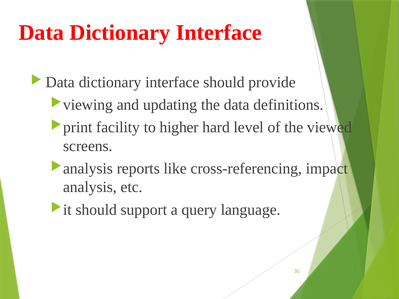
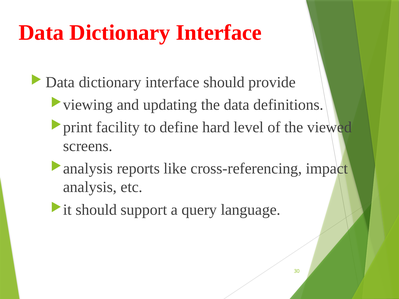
higher: higher -> define (179, 127)
